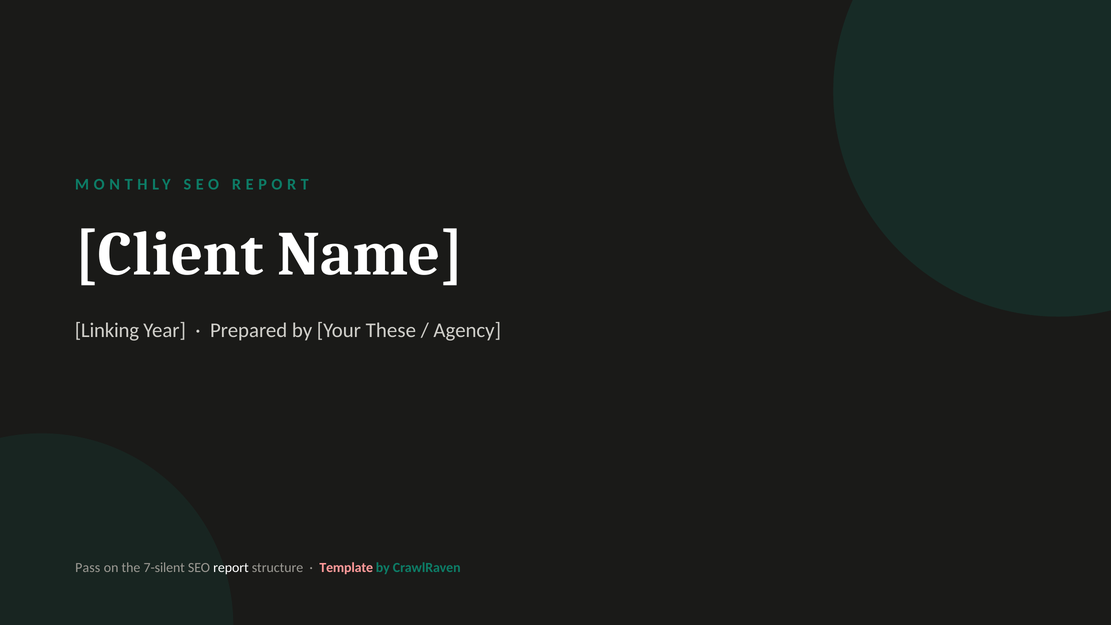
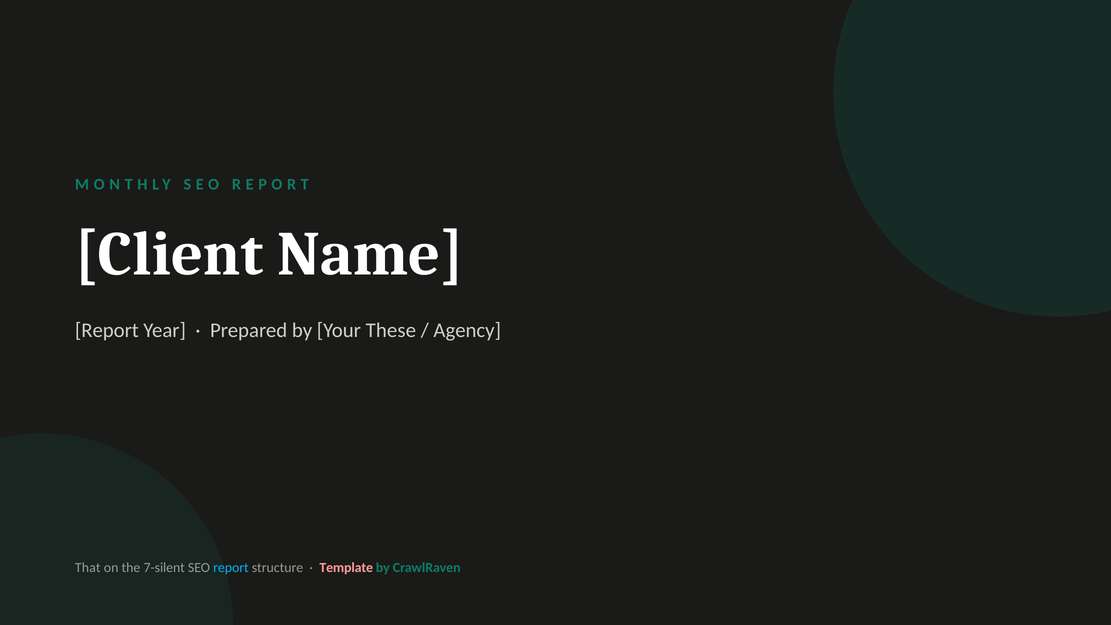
Linking: Linking -> Report (107, 331)
Pass: Pass -> That (88, 568)
report colour: white -> light blue (231, 568)
